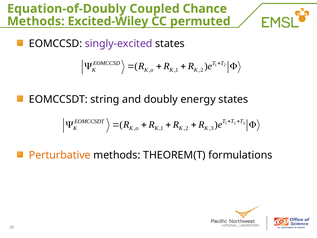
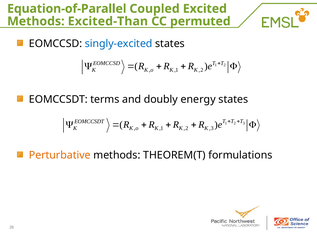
Equation-of-Doubly: Equation-of-Doubly -> Equation-of-Parallel (67, 9)
Chance: Chance -> Excited (205, 9)
Excited-Wiley: Excited-Wiley -> Excited-Than (108, 21)
singly-excited colour: purple -> blue (119, 43)
string: string -> terms (105, 99)
